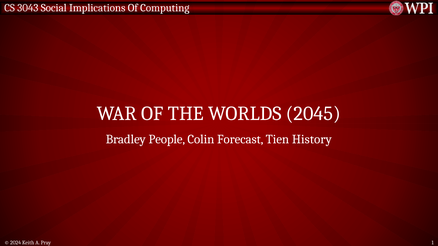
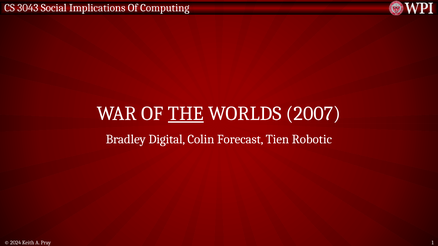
THE underline: none -> present (186, 114)
2045: 2045 -> 2007 (313, 114)
People: People -> Digital (167, 139)
History: History -> Robotic (312, 139)
